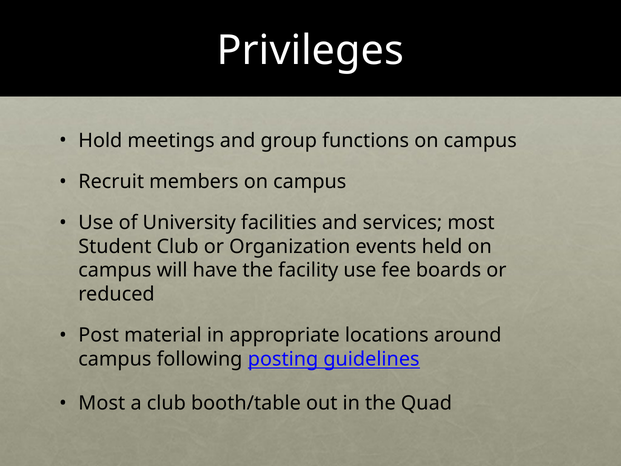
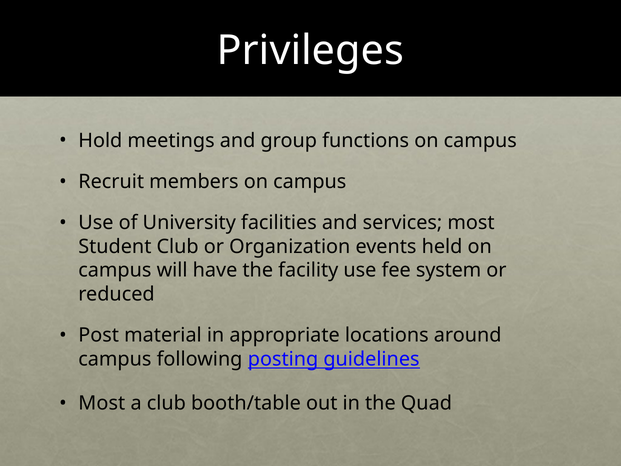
boards: boards -> system (449, 270)
